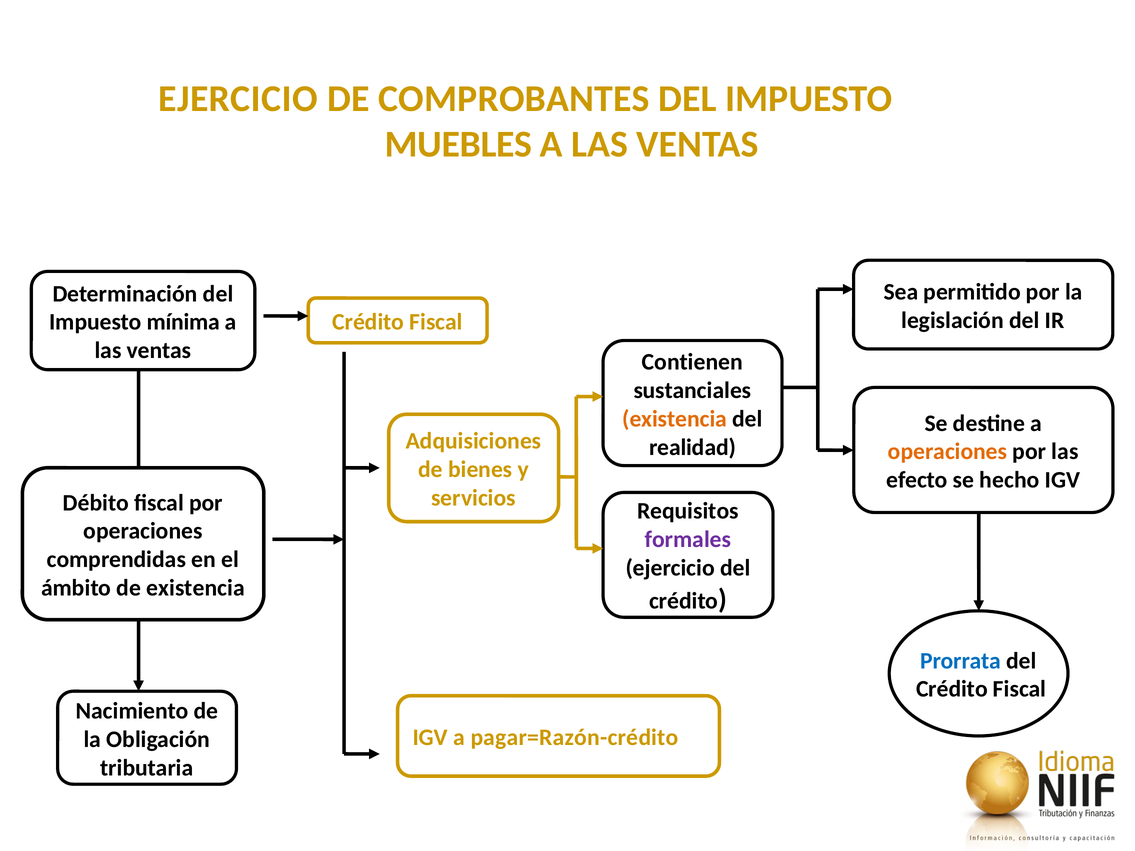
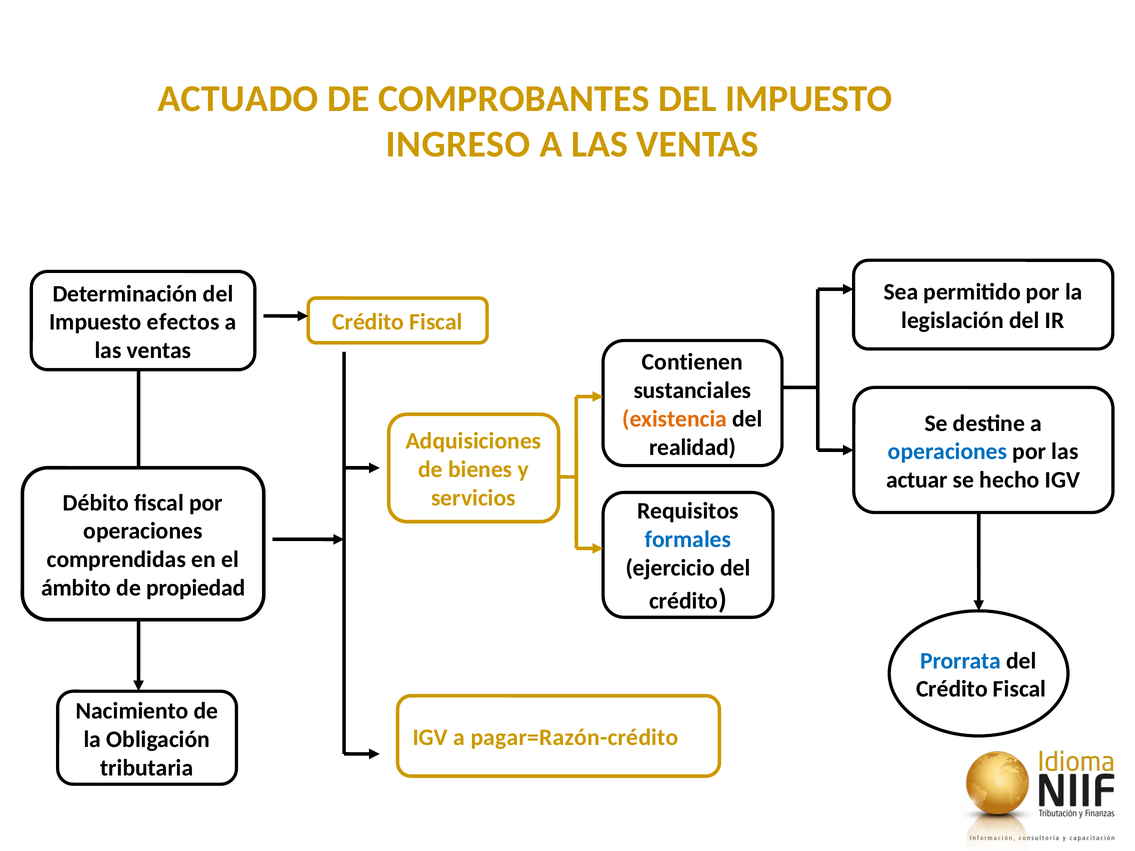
EJERCICIO: EJERCICIO -> ACTUADO (238, 99)
MUEBLES: MUEBLES -> INGRESO (458, 144)
mínima: mínima -> efectos (183, 322)
operaciones colour: orange -> blue (948, 452)
efecto: efecto -> actuar (917, 480)
formales colour: purple -> blue (688, 540)
de existencia: existencia -> propiedad (196, 588)
